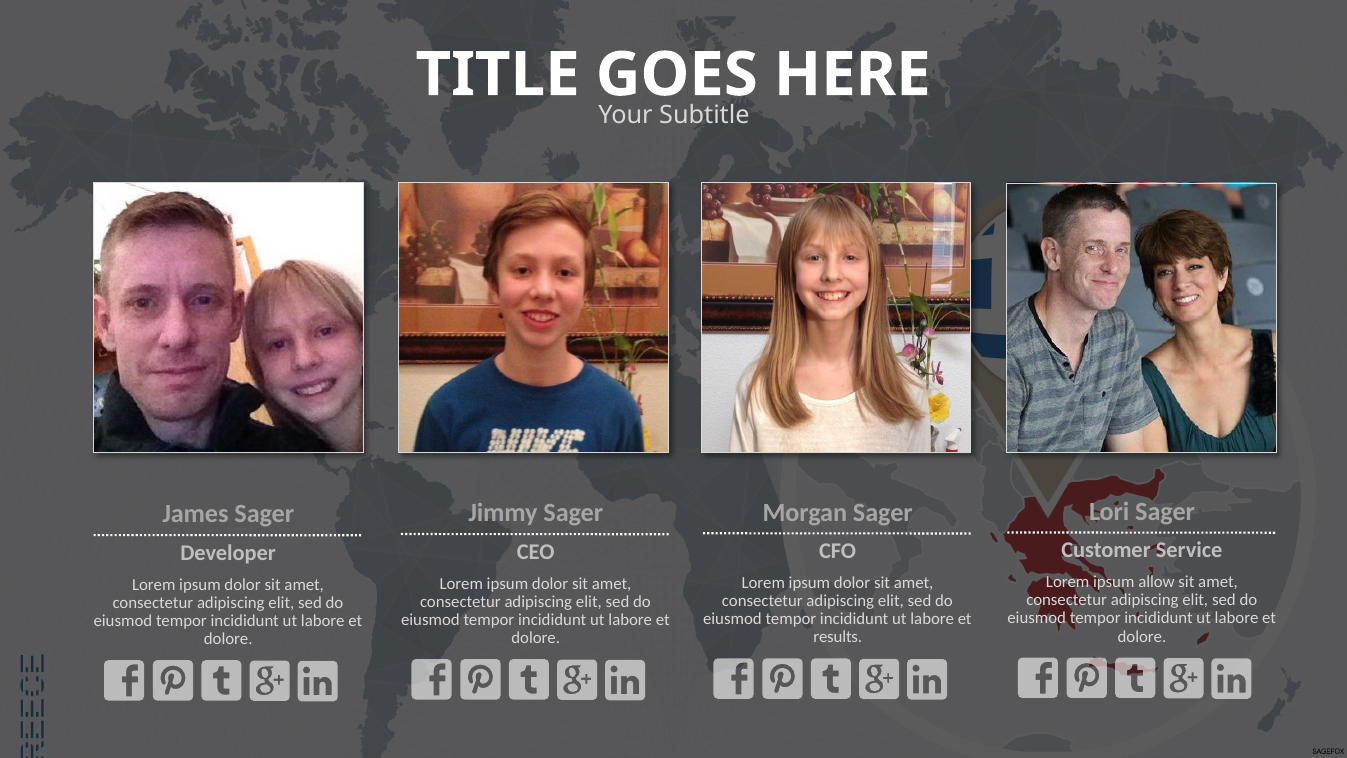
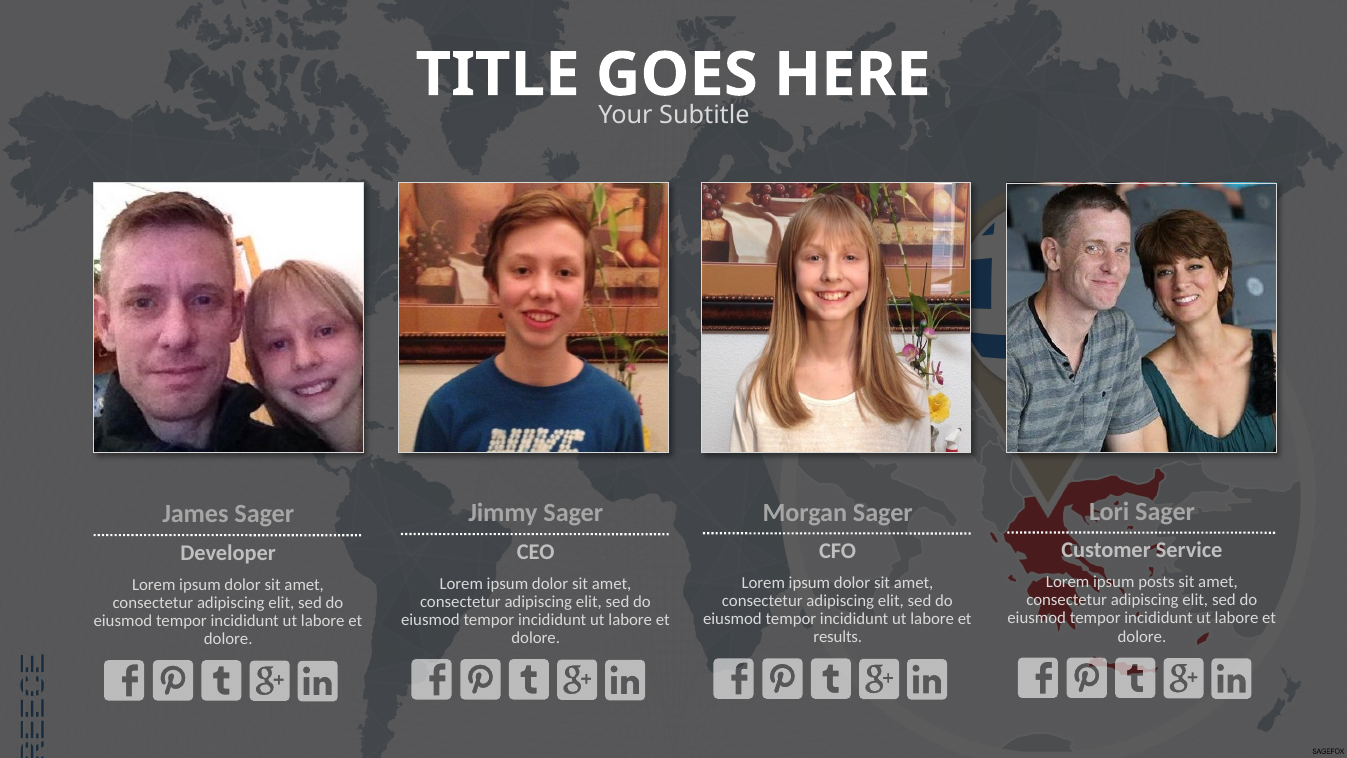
allow: allow -> posts (1156, 582)
